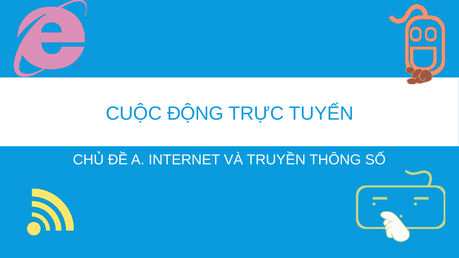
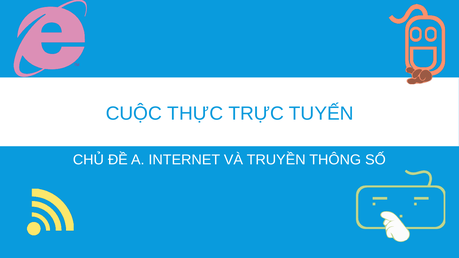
ĐỘNG: ĐỘNG -> THỰC (195, 113)
